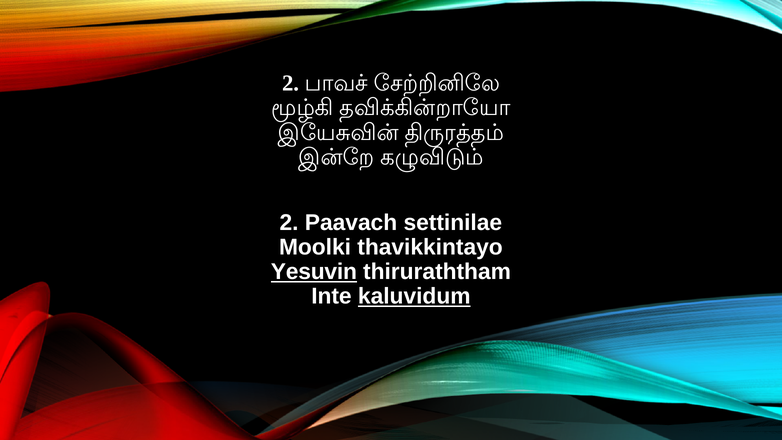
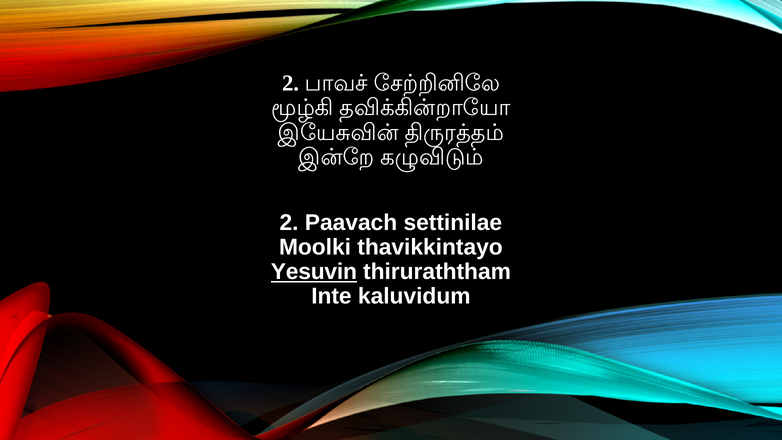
kaluvidum underline: present -> none (414, 296)
